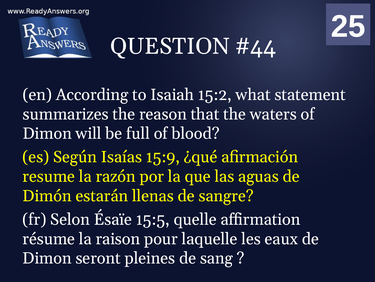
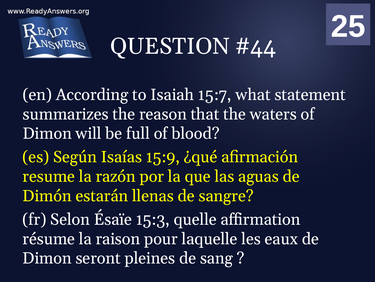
15:2: 15:2 -> 15:7 (215, 94)
15:5: 15:5 -> 15:3 (153, 219)
